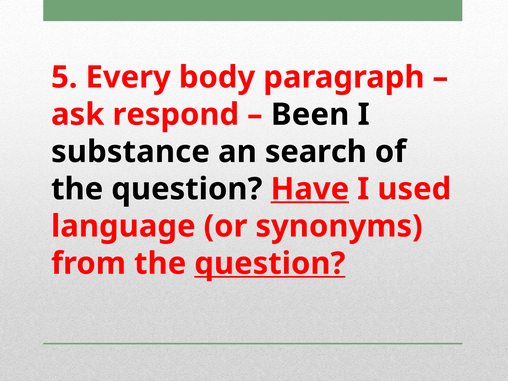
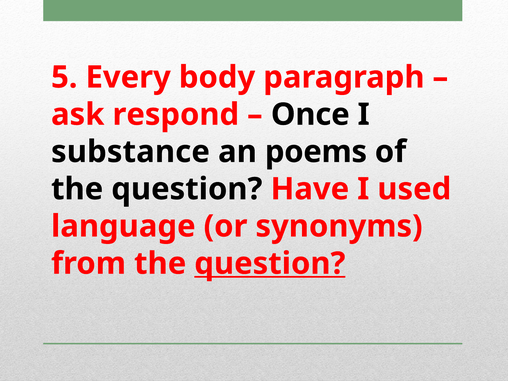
Been: Been -> Once (310, 115)
search: search -> poems (316, 152)
Have underline: present -> none (310, 189)
